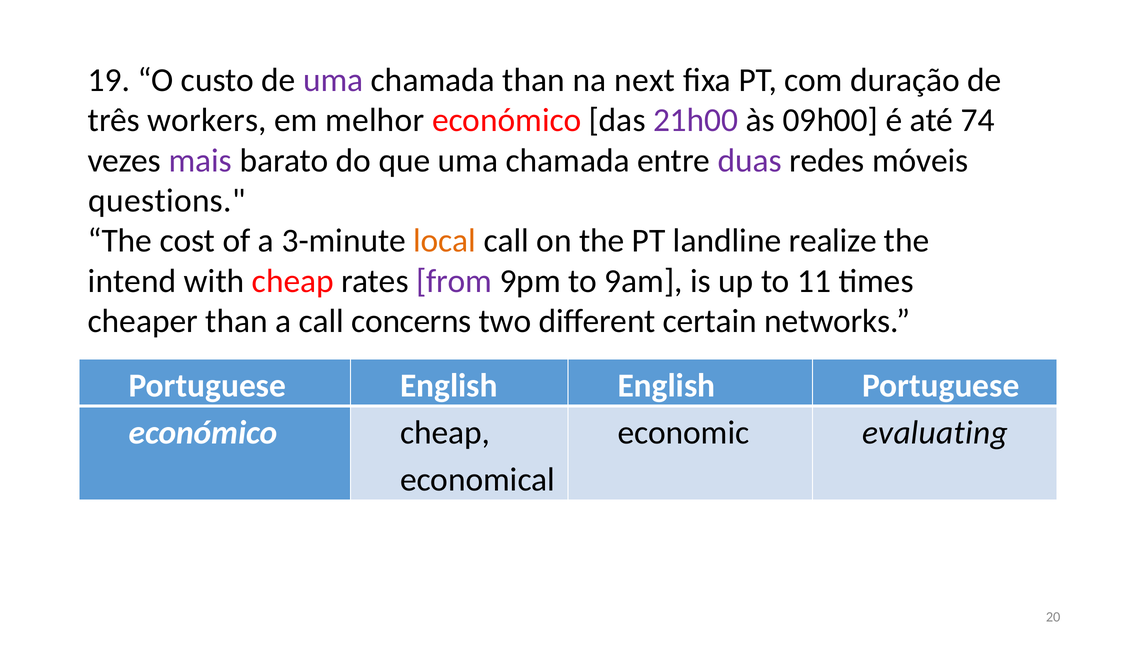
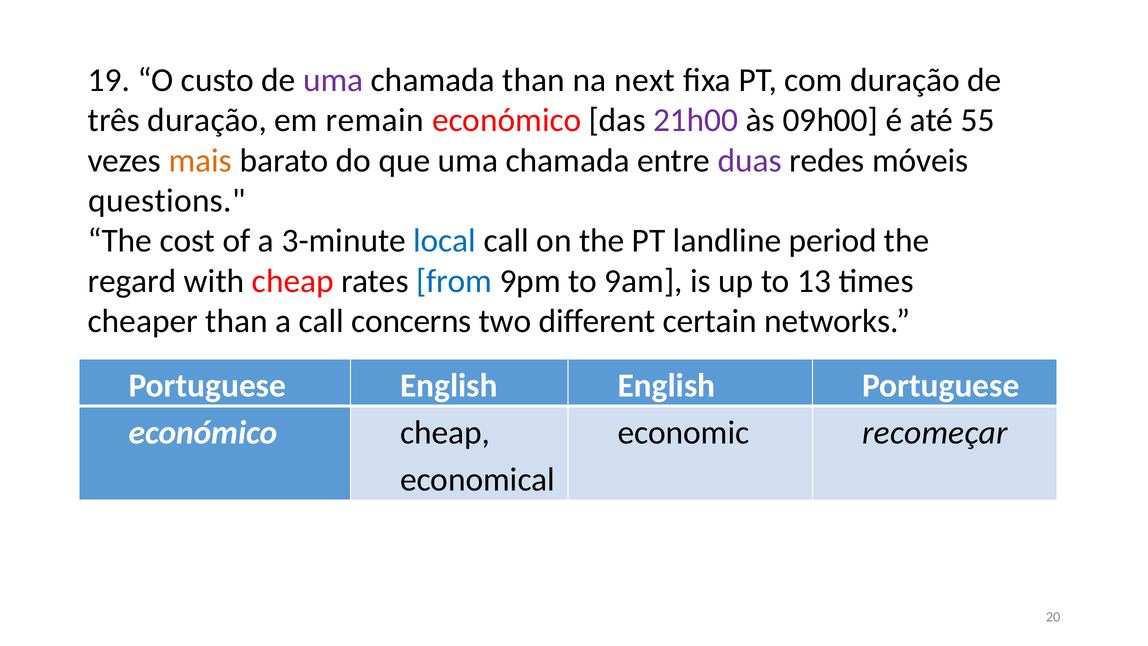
três workers: workers -> duração (207, 120)
melhor: melhor -> remain (375, 120)
74: 74 -> 55 (978, 120)
mais colour: purple -> orange (200, 160)
local colour: orange -> blue (445, 241)
realize: realize -> period (833, 241)
intend: intend -> regard (132, 281)
from colour: purple -> blue (454, 281)
11: 11 -> 13 (814, 281)
evaluating: evaluating -> recomeçar (935, 433)
